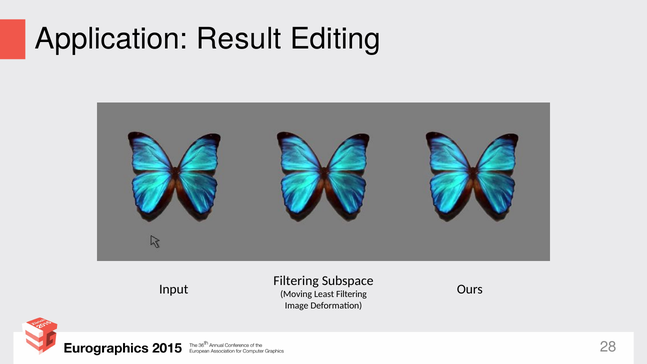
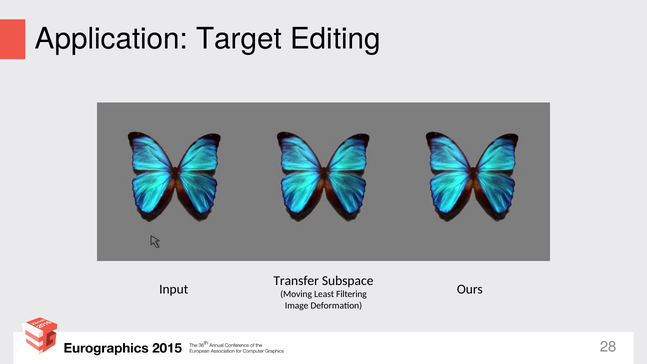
Result: Result -> Target (239, 39)
Filtering: Filtering -> Transfer (296, 281)
